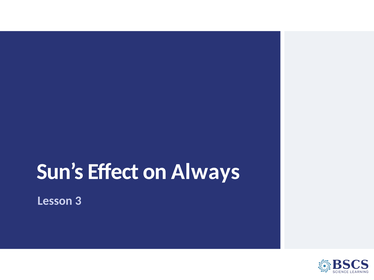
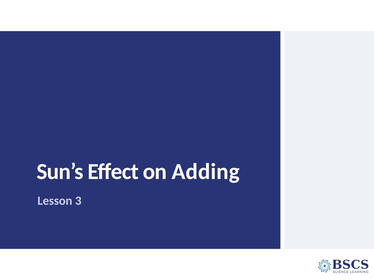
Always: Always -> Adding (206, 172)
